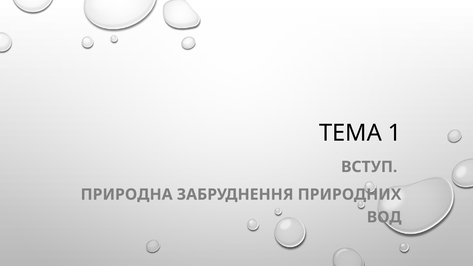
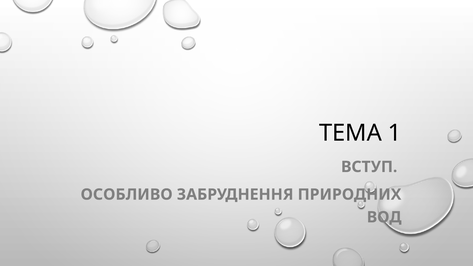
ПРИРОДНА: ПРИРОДНА -> ОСОБЛИВО (127, 195)
